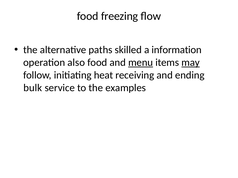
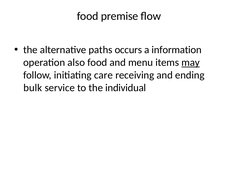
freezing: freezing -> premise (120, 16)
skilled: skilled -> occurs (128, 50)
menu underline: present -> none (141, 63)
heat: heat -> care (103, 75)
examples: examples -> individual (126, 88)
